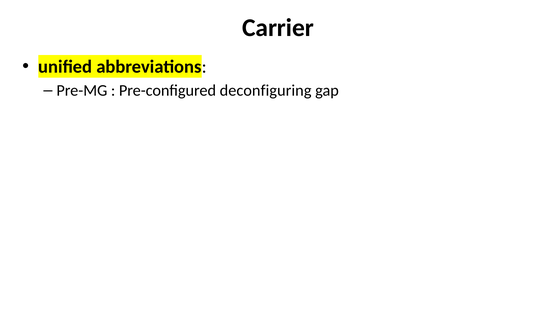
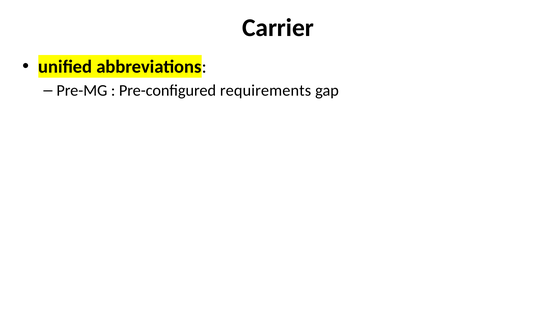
deconfiguring: deconfiguring -> requirements (266, 91)
